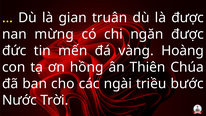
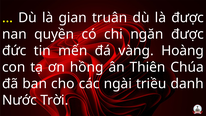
mừng: mừng -> quyền (54, 34)
bước: bước -> danh (187, 84)
